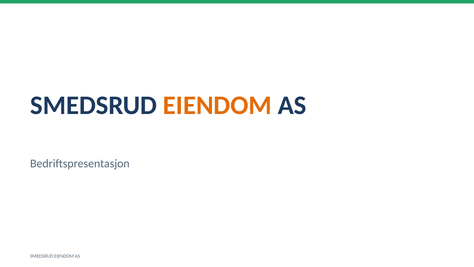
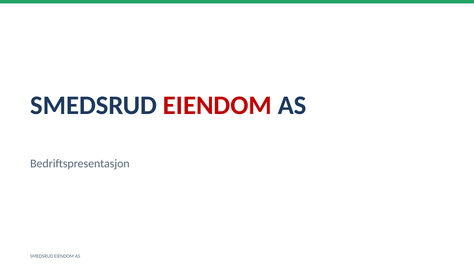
EIENDOM colour: orange -> red (217, 105)
